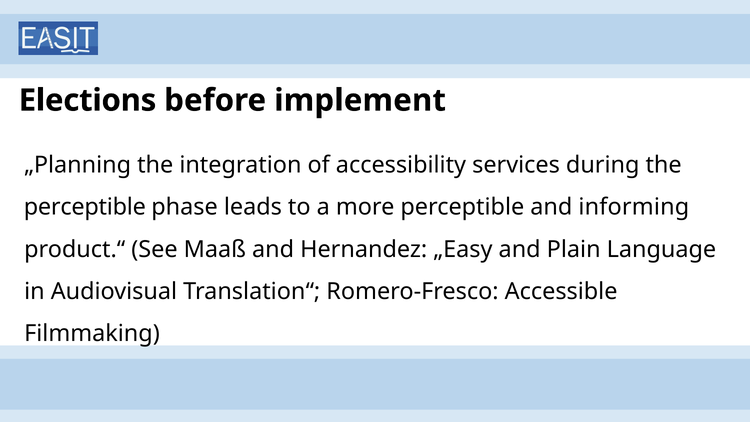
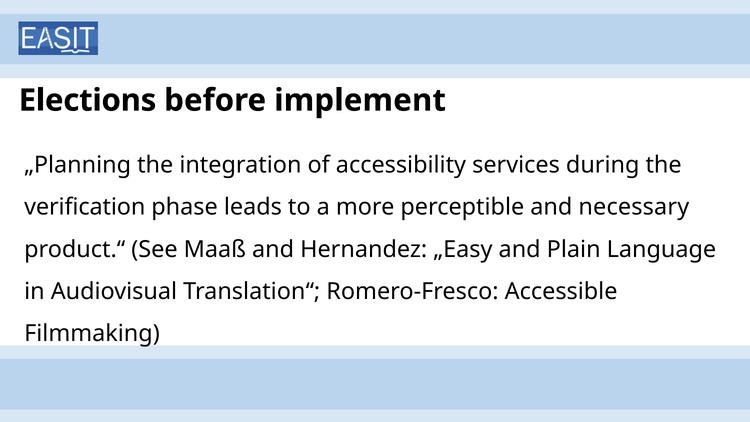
perceptible: perceptible -> verification (85, 207)
informing: informing -> necessary (634, 207)
